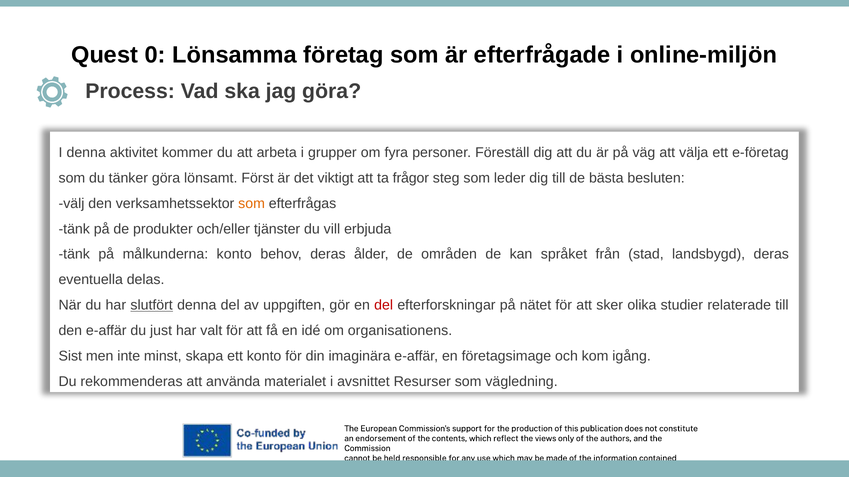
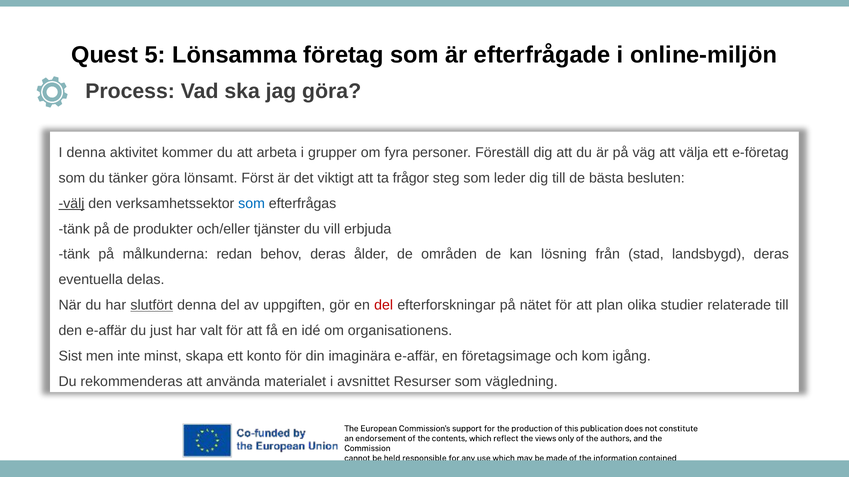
0: 0 -> 5 (155, 55)
välj underline: none -> present (72, 204)
som colour: orange -> blue (252, 204)
målkunderna konto: konto -> redan (234, 255)
språket: språket -> lösning (564, 255)
sker: sker -> plan (610, 306)
